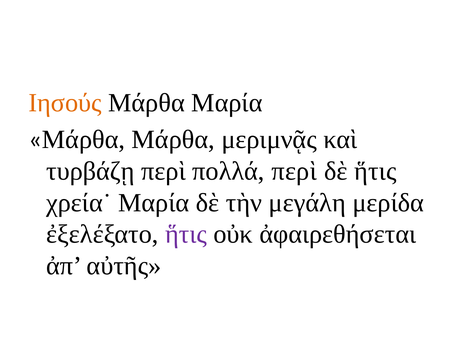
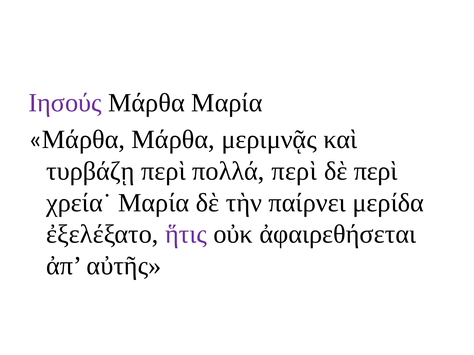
Ιησούς colour: orange -> purple (65, 103)
δὲ ἥτις: ἥτις -> περὶ (376, 171)
μεγάλη: μεγάλη -> παίρνει (307, 203)
